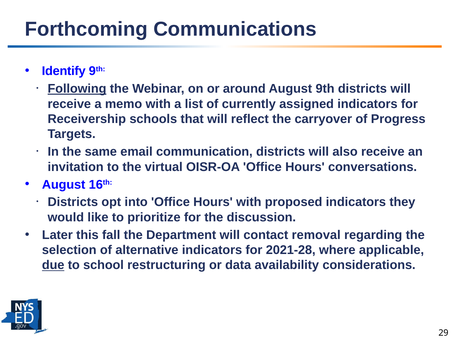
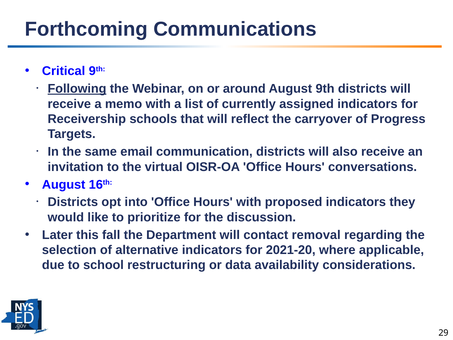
Identify: Identify -> Critical (64, 71)
2021-28: 2021-28 -> 2021-20 (291, 250)
due underline: present -> none (53, 265)
